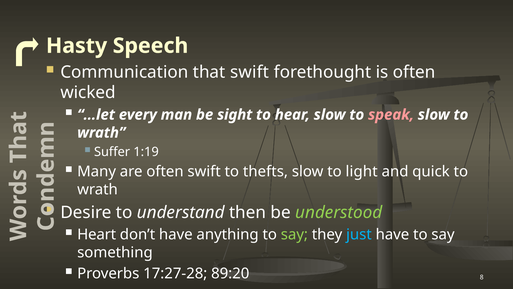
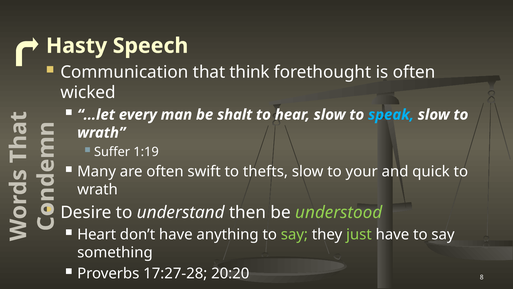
that swift: swift -> think (250, 72)
sight: sight -> shalt (235, 115)
speak colour: pink -> light blue (391, 115)
light: light -> your (362, 171)
just colour: light blue -> light green (359, 234)
89:20: 89:20 -> 20:20 (230, 273)
